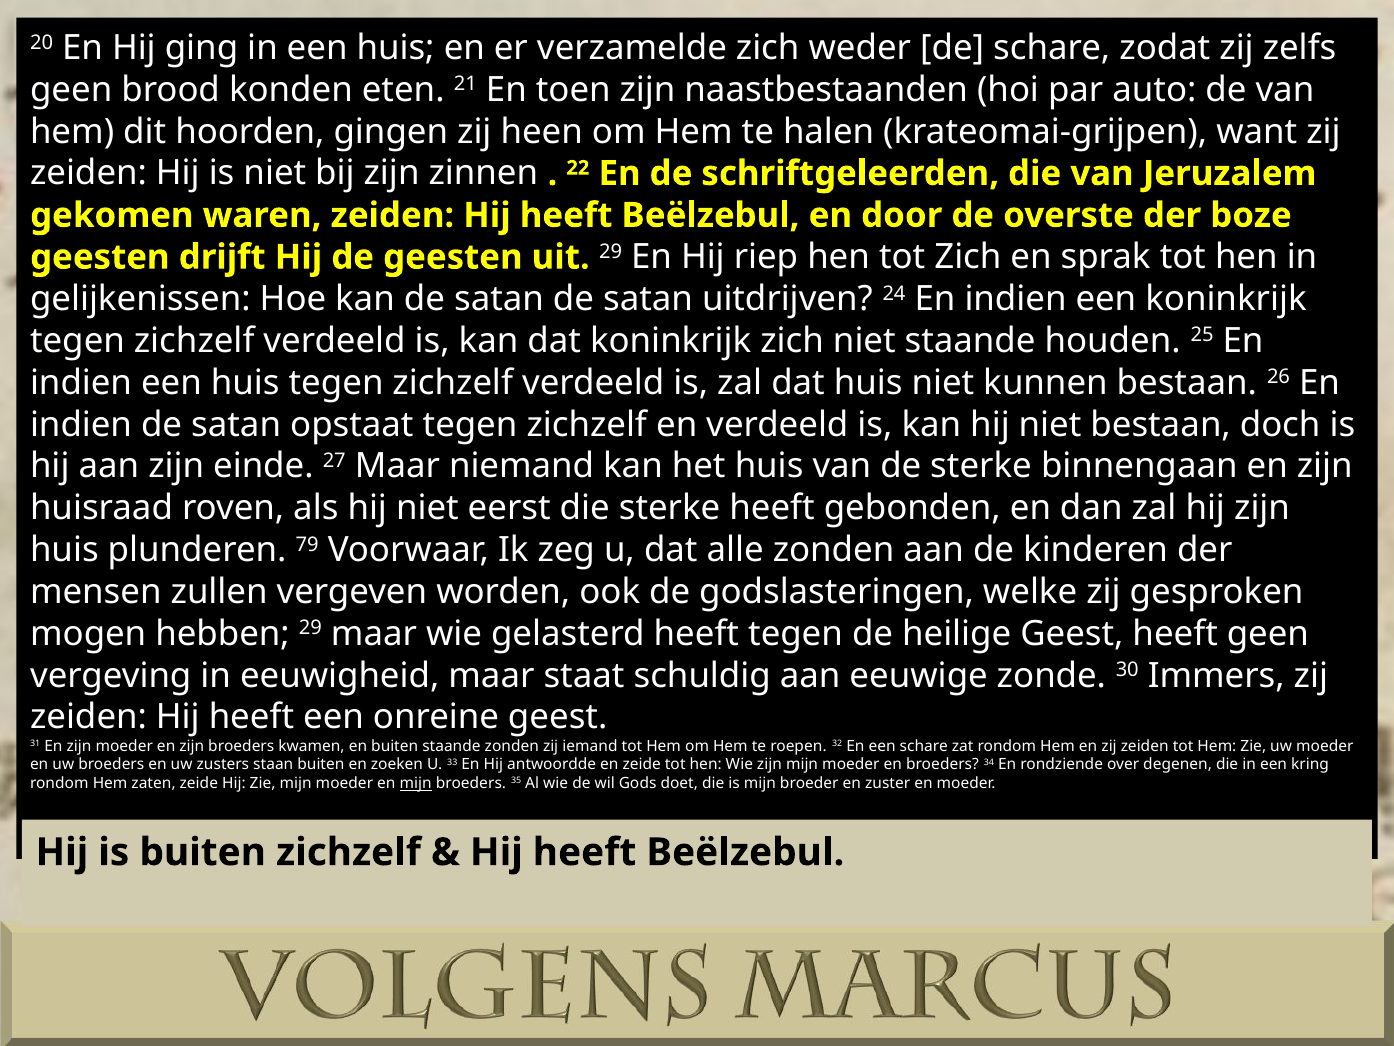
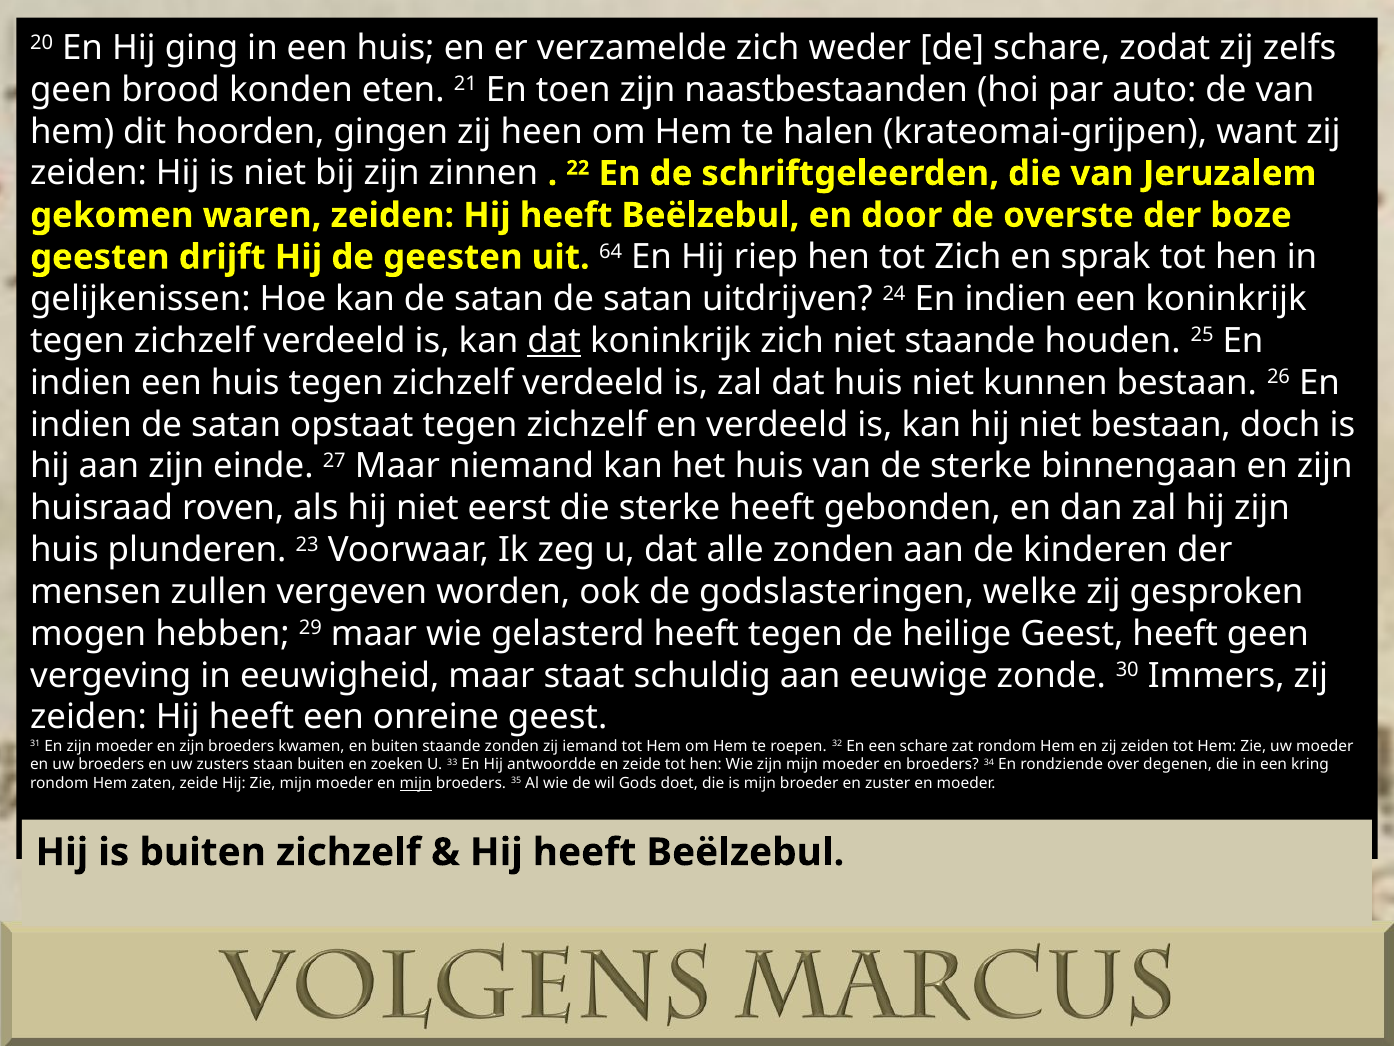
uit 29: 29 -> 64 (611, 251)
dat underline: none -> present (554, 341)
79: 79 -> 23 (307, 544)
